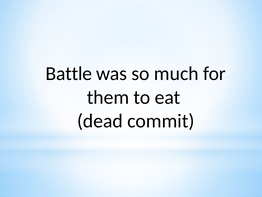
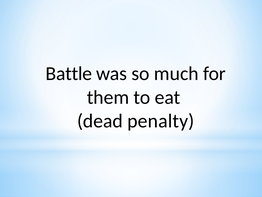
commit: commit -> penalty (161, 121)
